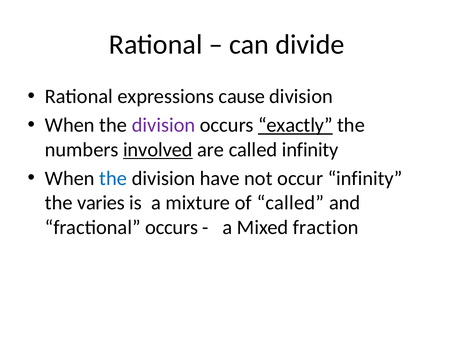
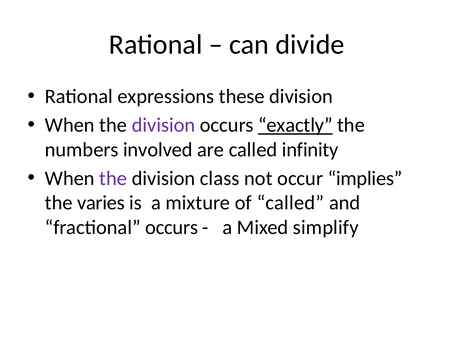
cause: cause -> these (242, 96)
involved underline: present -> none (158, 150)
the colour: blue -> purple (113, 178)
have: have -> class (220, 178)
occur infinity: infinity -> implies (365, 178)
fraction: fraction -> simplify (326, 227)
